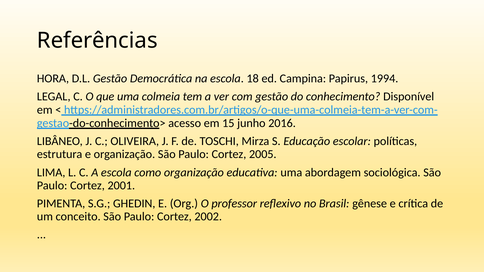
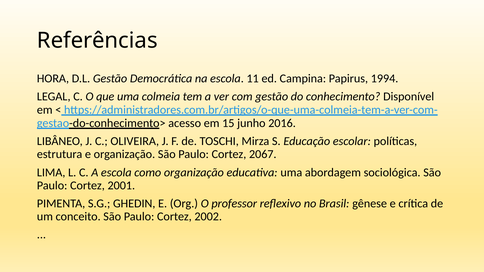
18: 18 -> 11 (253, 79)
2005: 2005 -> 2067 (263, 154)
